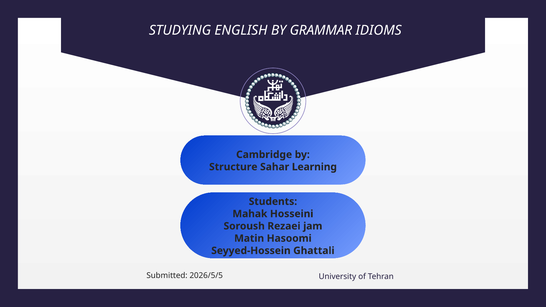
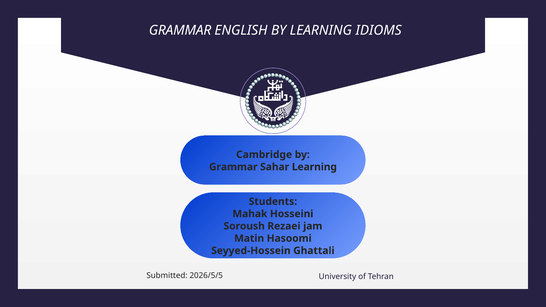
STUDYING: STUDYING -> GRAMMAR (180, 30)
BY GRAMMAR: GRAMMAR -> LEARNING (321, 30)
Structure: Structure -> Grammar (233, 167)
